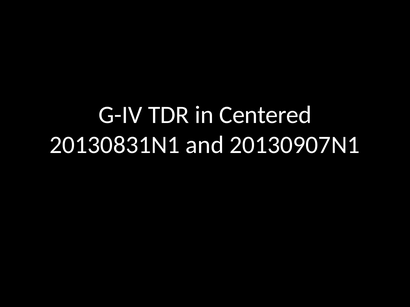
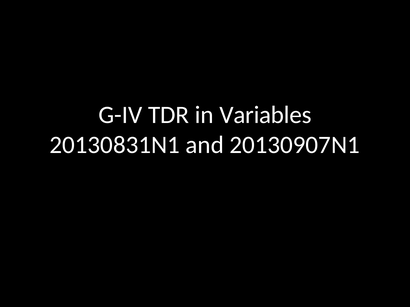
Centered: Centered -> Variables (265, 115)
